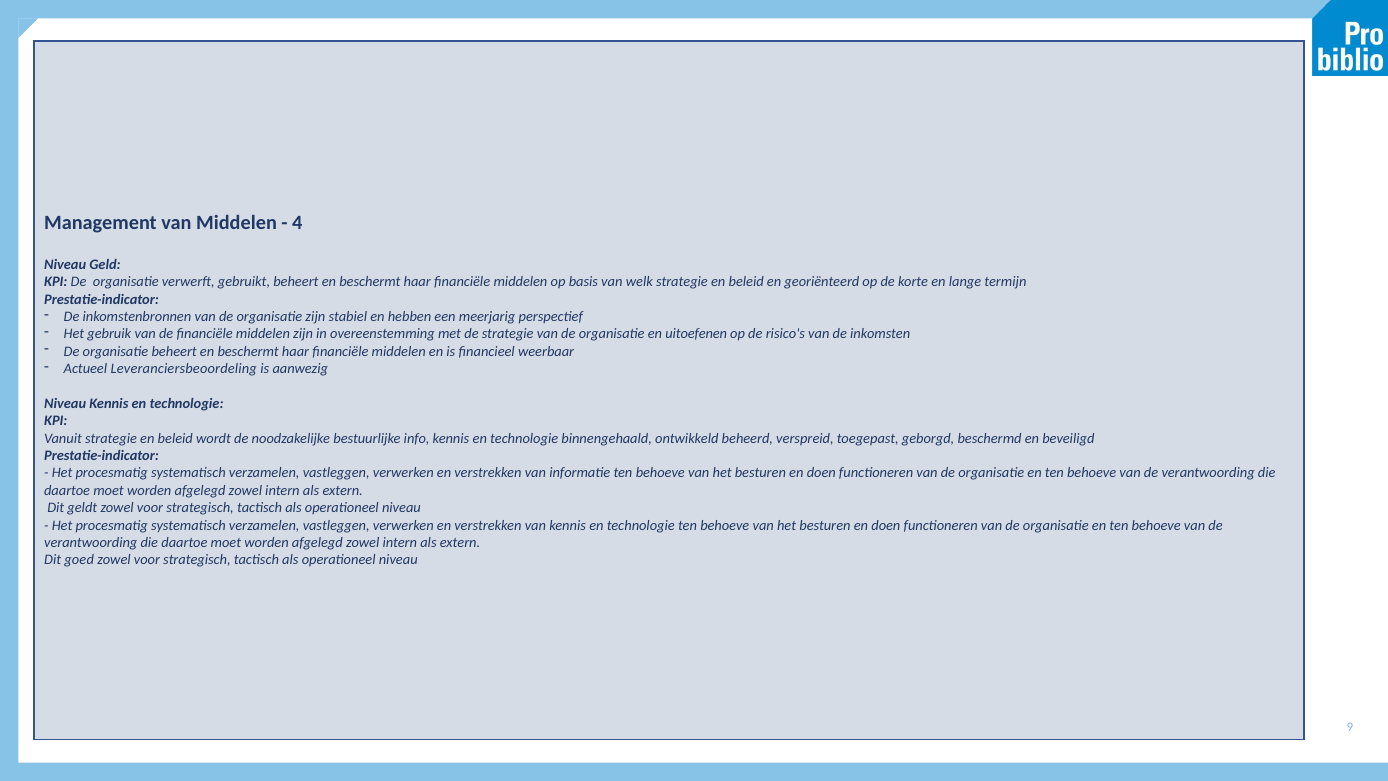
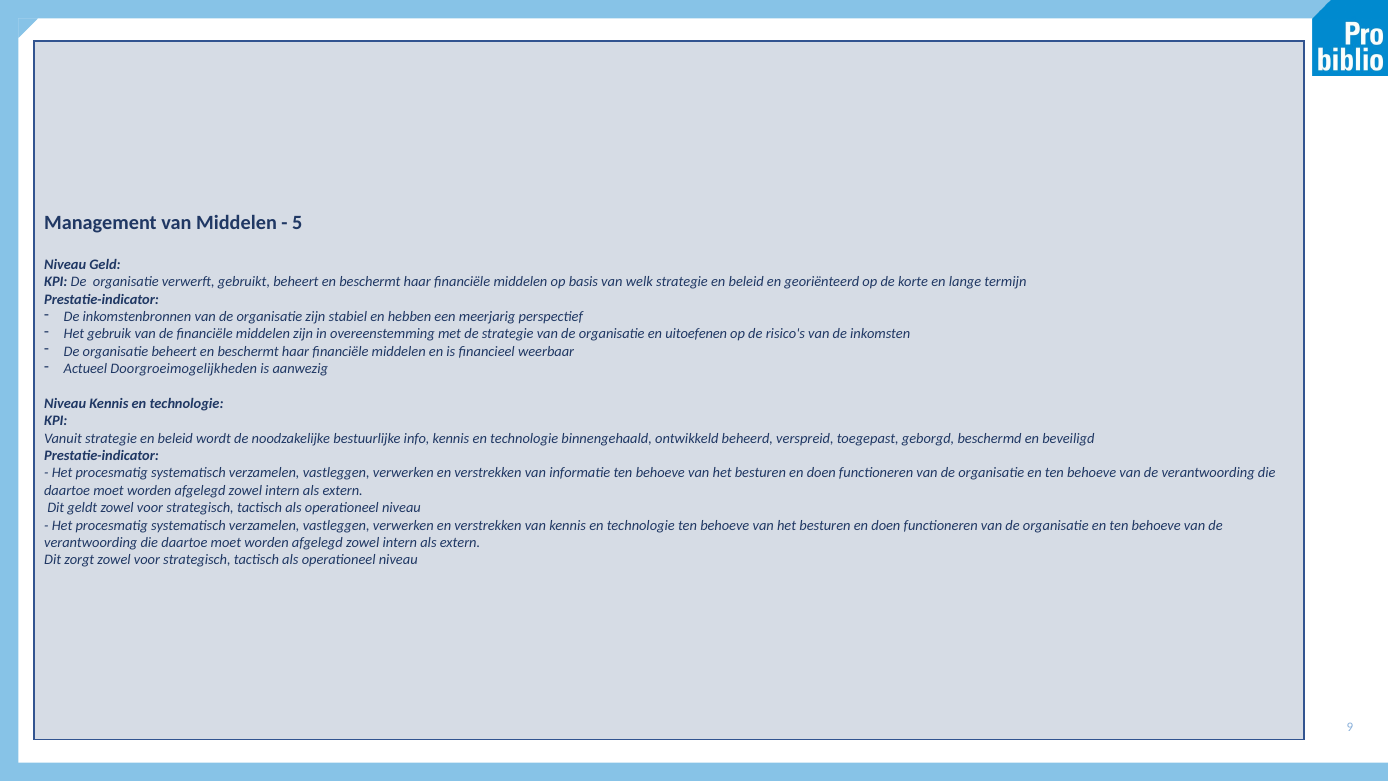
4: 4 -> 5 (297, 223)
Leveranciersbeoordeling: Leveranciersbeoordeling -> Doorgroeimogelijkheden (184, 369)
goed: goed -> zorgt (79, 560)
